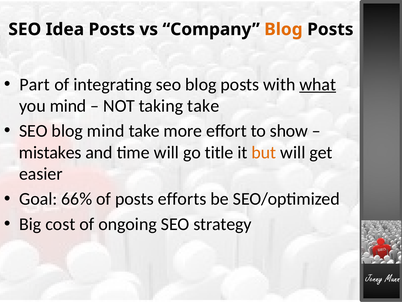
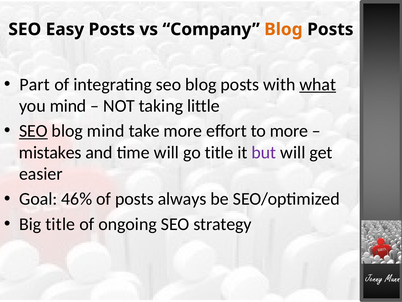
Idea: Idea -> Easy (65, 29)
taking take: take -> little (203, 106)
SEO underline: none -> present (33, 131)
to show: show -> more (289, 131)
but colour: orange -> purple (264, 152)
66%: 66% -> 46% (77, 199)
efforts: efforts -> always (182, 199)
Big cost: cost -> title (60, 224)
